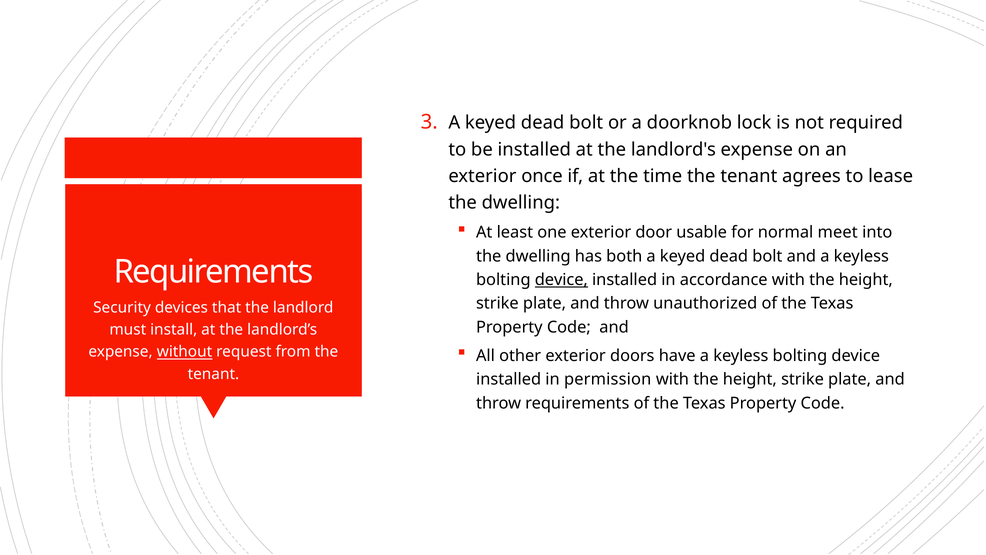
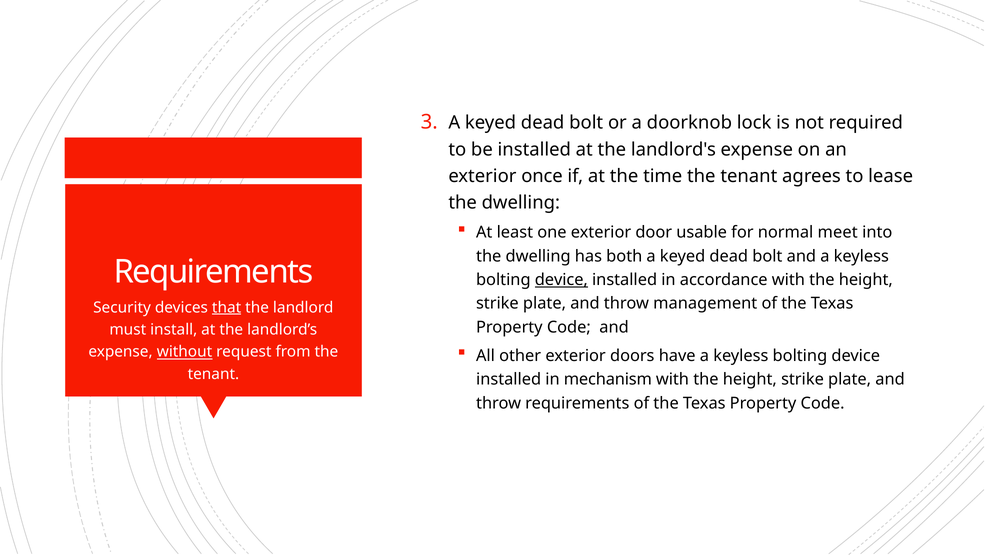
unauthorized: unauthorized -> management (705, 303)
that underline: none -> present (227, 307)
permission: permission -> mechanism (608, 379)
